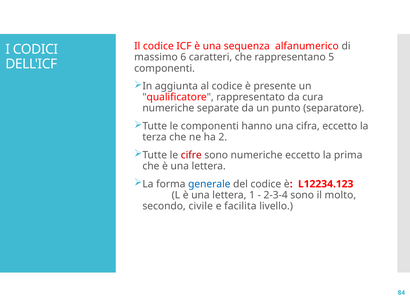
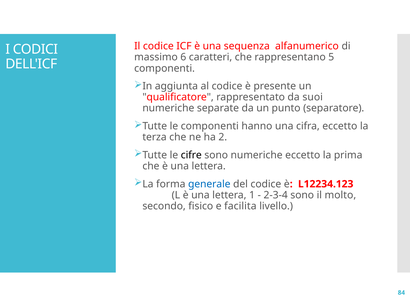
cura: cura -> suoi (313, 97)
cifre colour: red -> black (191, 155)
civile: civile -> fisico (201, 206)
